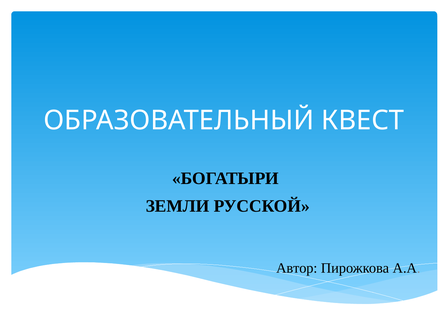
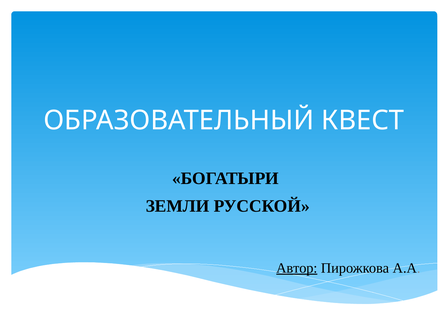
Автор underline: none -> present (297, 268)
